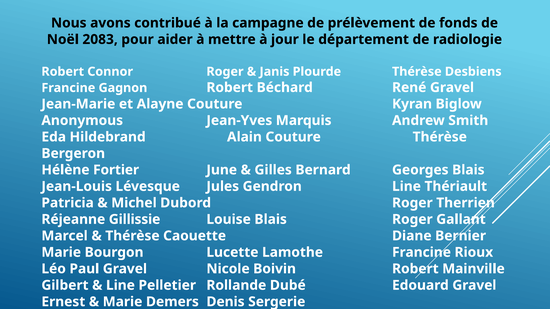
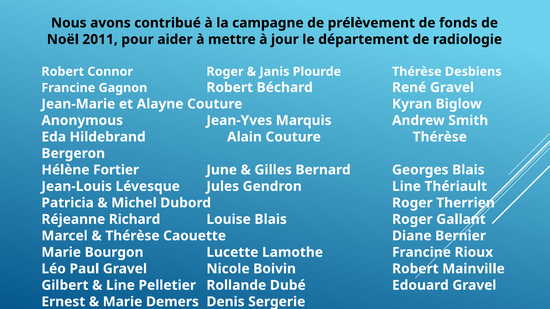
2083: 2083 -> 2011 (100, 39)
Gillissie: Gillissie -> Richard (135, 220)
